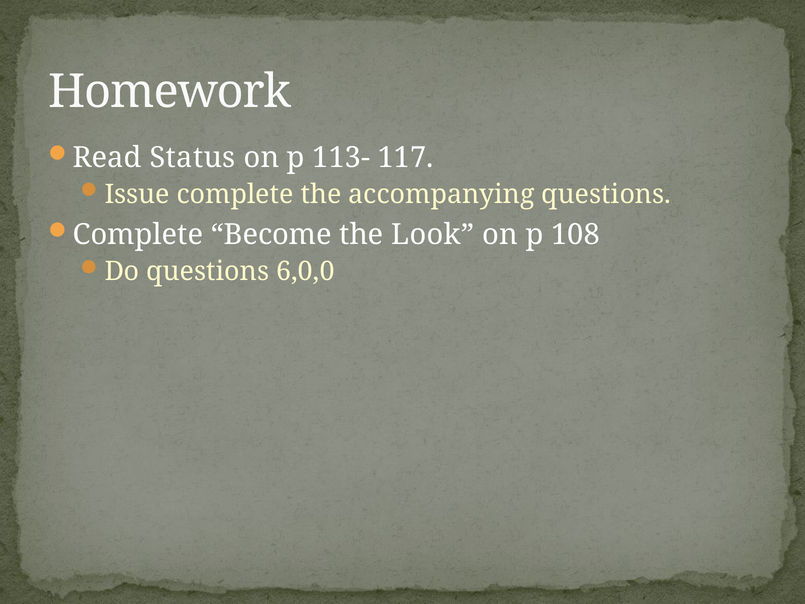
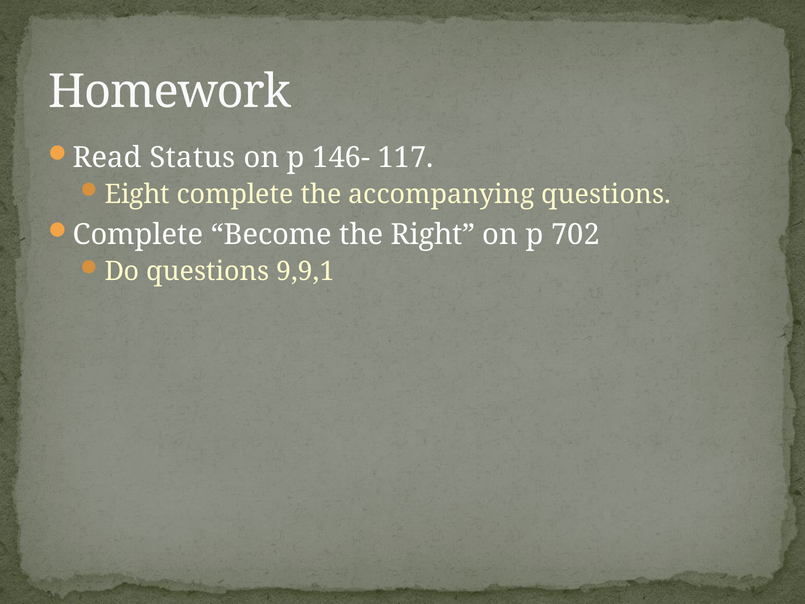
113-: 113- -> 146- (341, 158)
Issue: Issue -> Eight (137, 194)
Look: Look -> Right (433, 235)
108: 108 -> 702 (575, 235)
6,0,0: 6,0,0 -> 9,9,1 (305, 271)
